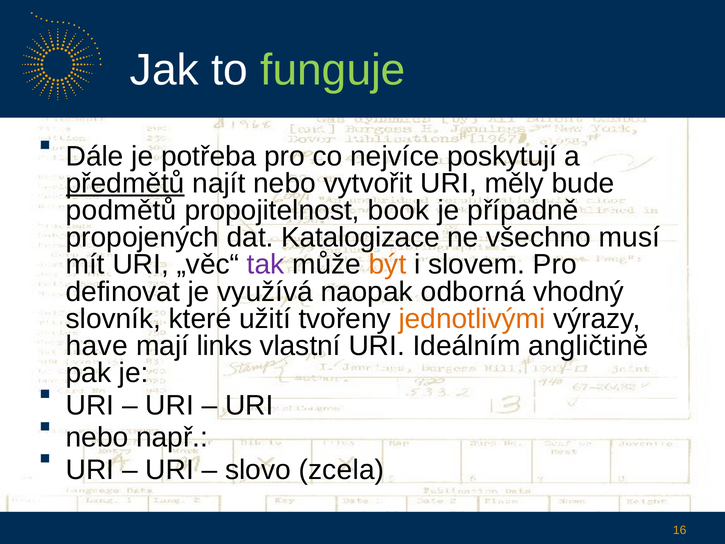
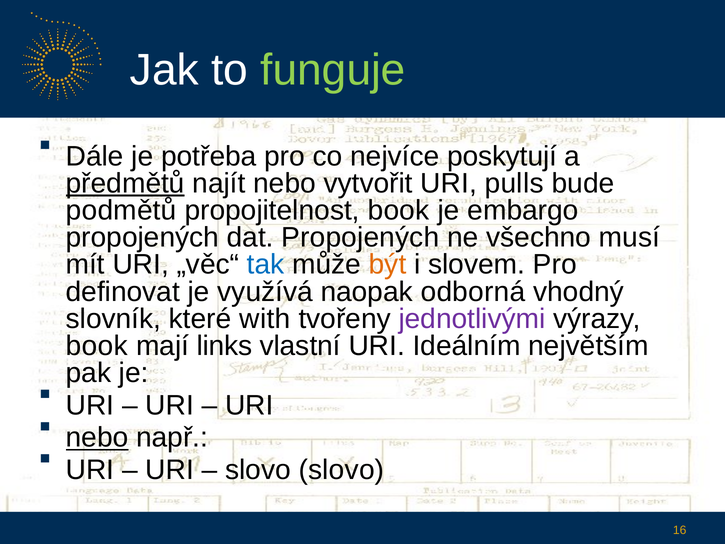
měly: měly -> pulls (514, 183)
případně: případně -> embargo (523, 210)
dat Katalogizace: Katalogizace -> Propojených (360, 237)
tak colour: purple -> blue (266, 265)
užití: užití -> with (265, 319)
jednotlivými colour: orange -> purple (472, 319)
have: have -> book (97, 346)
angličtině: angličtině -> největším (589, 346)
nebo underline: none -> present (97, 437)
slovo zcela: zcela -> slovo (341, 470)
